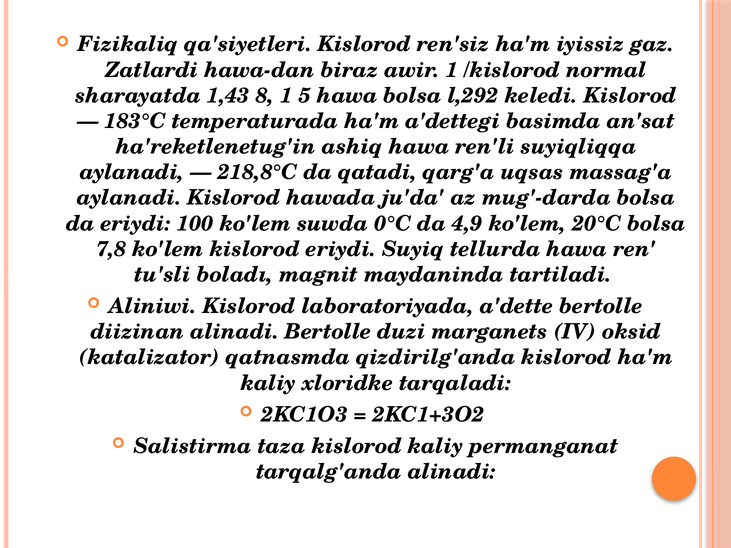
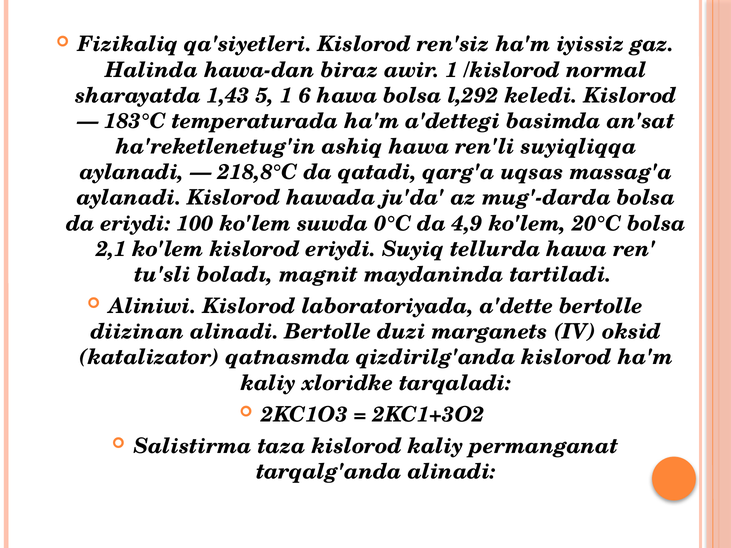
Zatlardi: Zatlardi -> Halinda (151, 70)
8: 8 -> 5 (265, 96)
5: 5 -> 6 (305, 96)
7,8: 7,8 -> 2,1 (111, 249)
